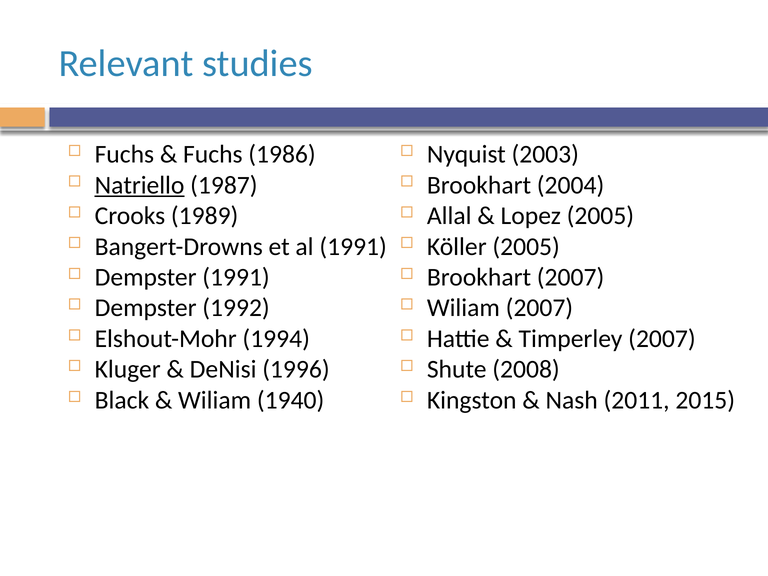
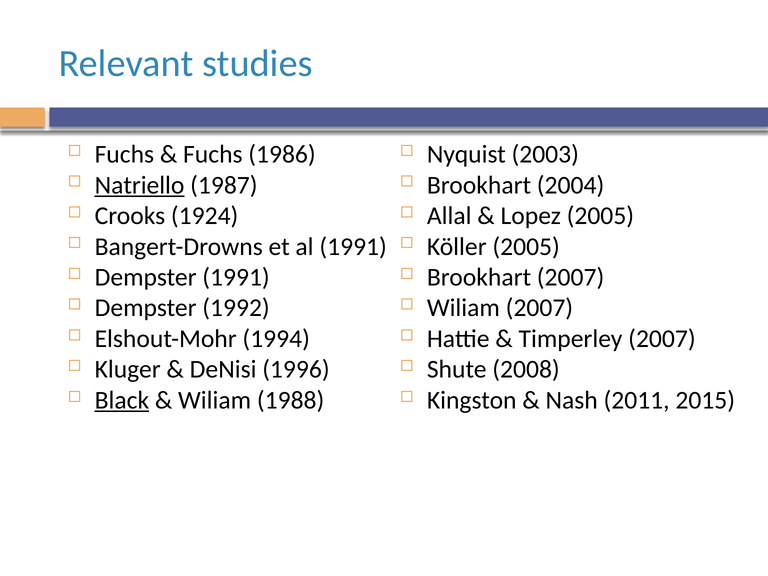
1989: 1989 -> 1924 (205, 216)
Black underline: none -> present (122, 400)
1940: 1940 -> 1988 (291, 400)
